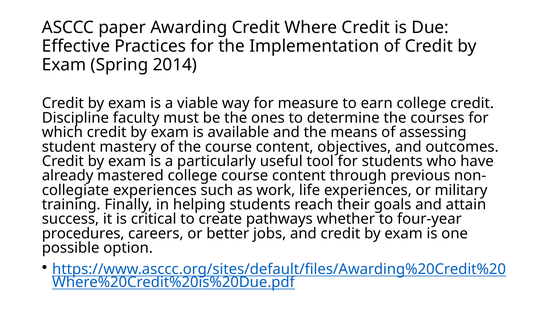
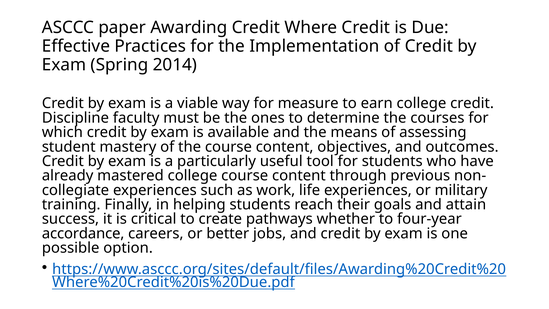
procedures: procedures -> accordance (83, 233)
